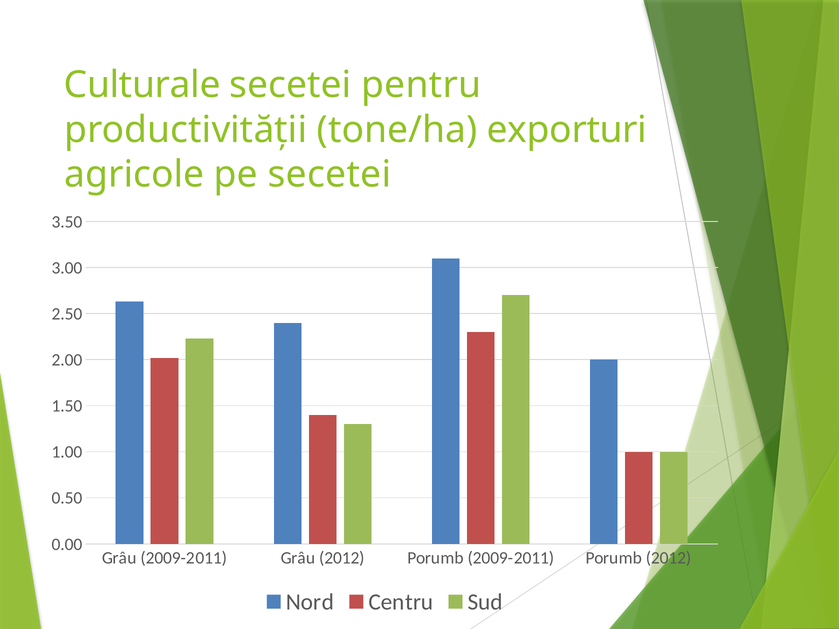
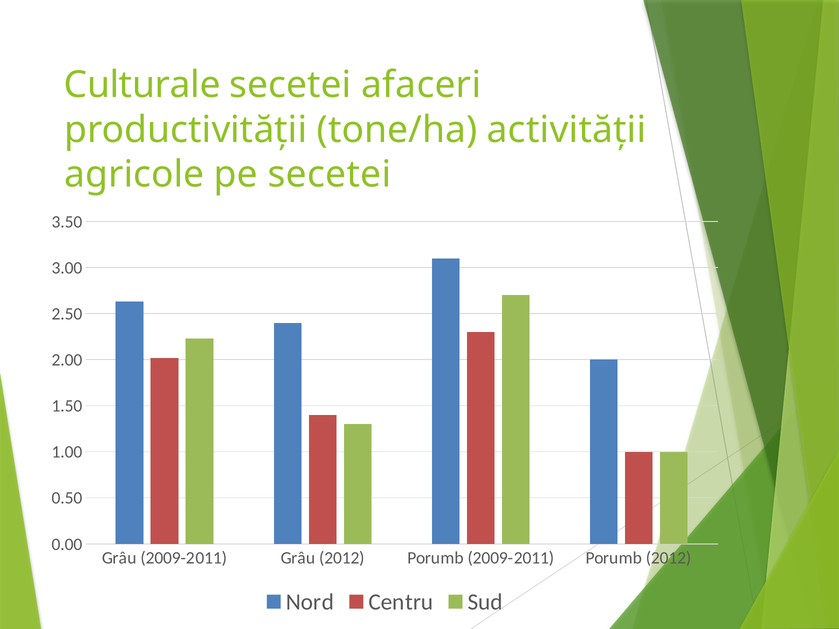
pentru: pentru -> afaceri (421, 85)
exporturi: exporturi -> activității (567, 130)
